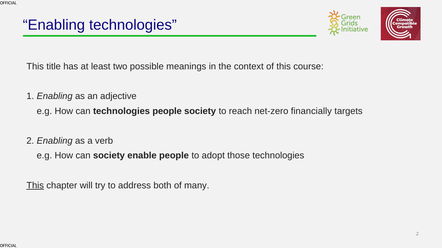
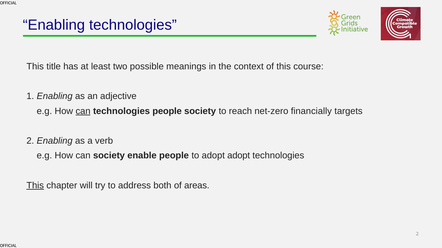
can underline: none -> present (83, 111)
adopt those: those -> adopt (239, 156)
many: many -> areas (197, 186)
